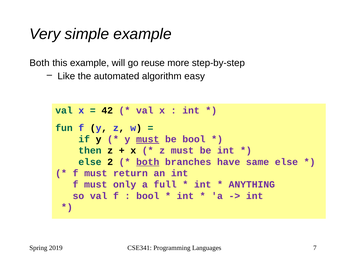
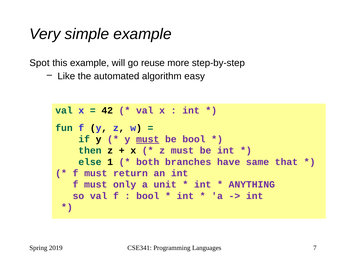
Both: Both -> Spot (40, 63)
2: 2 -> 1 (110, 162)
both underline: present -> none (148, 162)
same else: else -> that (286, 162)
full: full -> unit (165, 185)
